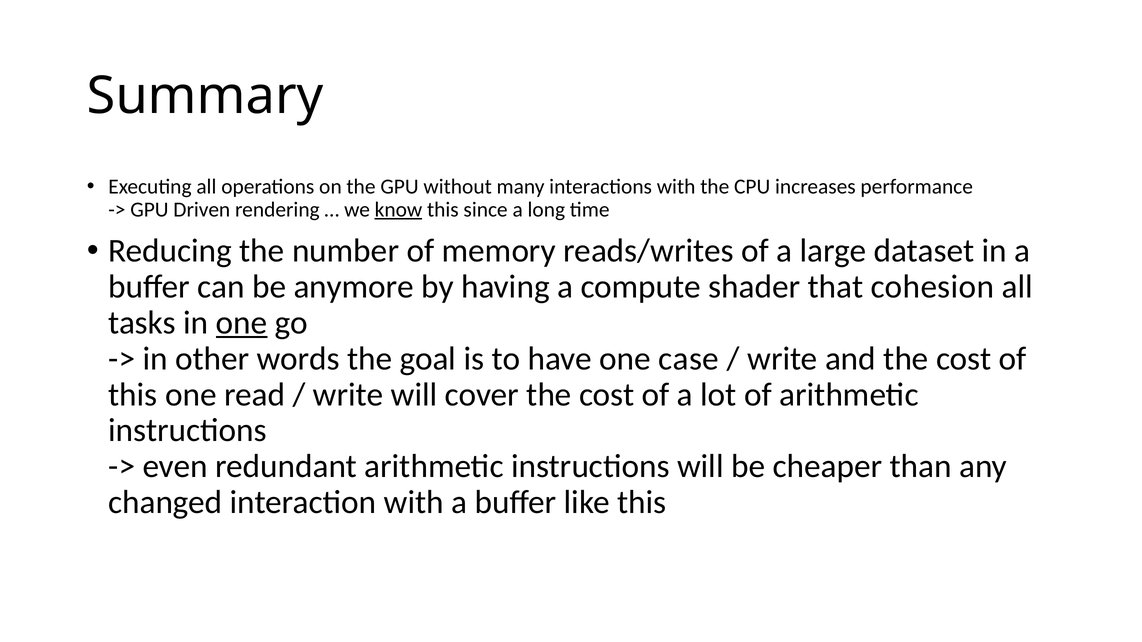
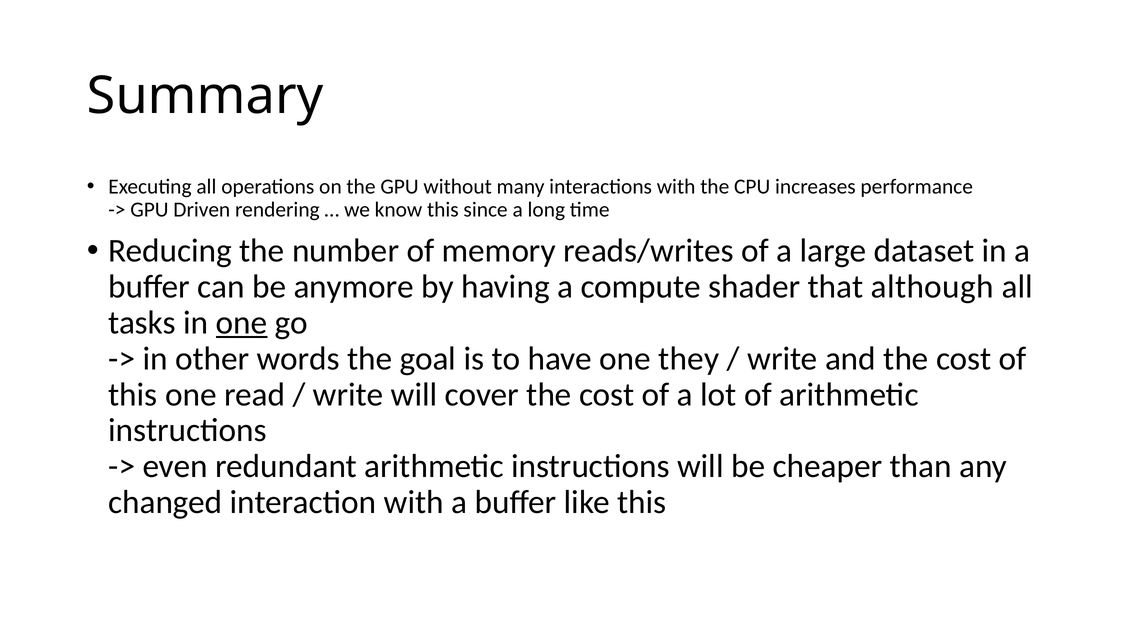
know underline: present -> none (398, 210)
cohesion: cohesion -> although (932, 287)
case: case -> they (689, 359)
